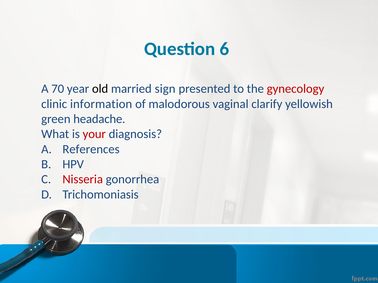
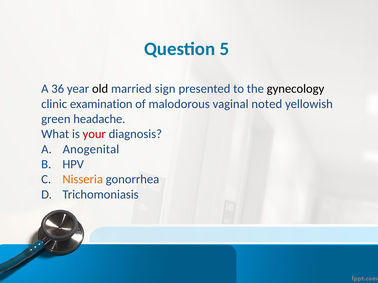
6: 6 -> 5 (224, 49)
70: 70 -> 36 (58, 89)
gynecology colour: red -> black (296, 89)
information: information -> examination (101, 104)
clarify: clarify -> noted (267, 104)
References: References -> Anogenital (91, 149)
Nisseria colour: red -> orange (83, 180)
